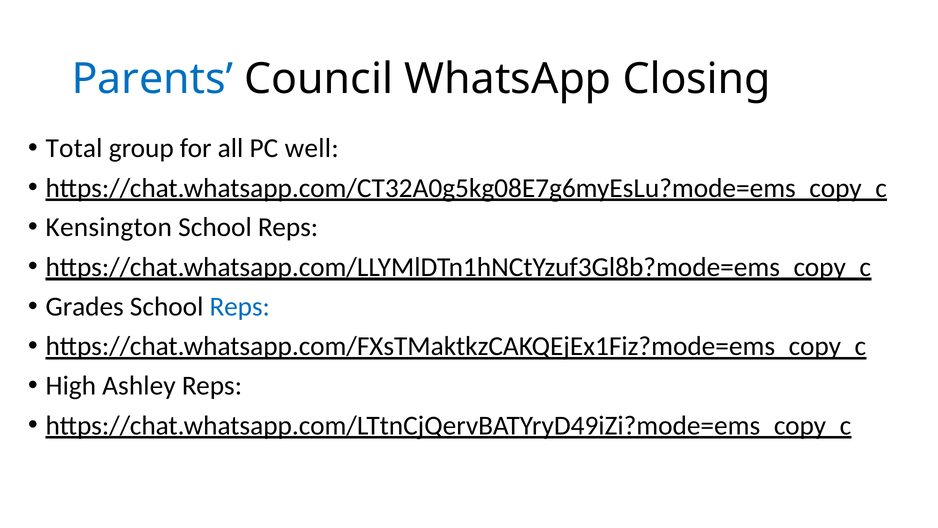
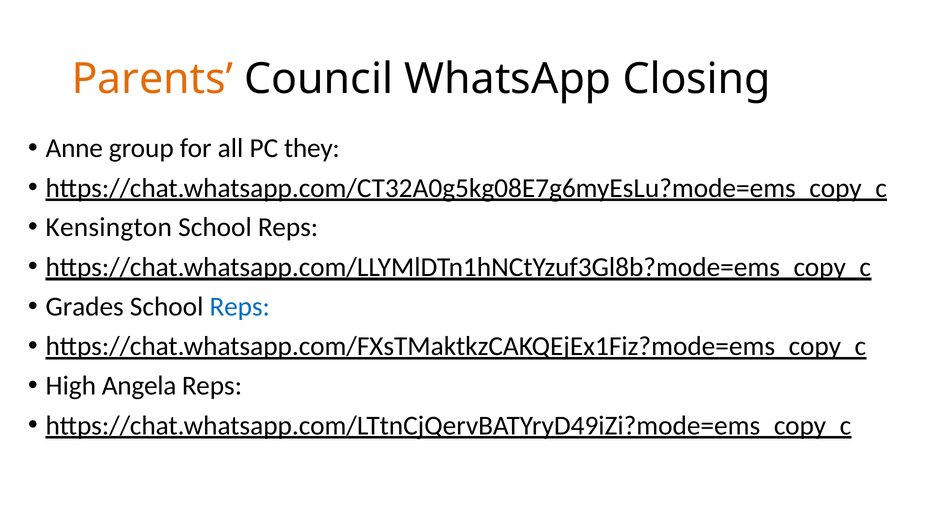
Parents colour: blue -> orange (152, 79)
Total: Total -> Anne (74, 148)
well: well -> they (312, 148)
Ashley: Ashley -> Angela (139, 386)
